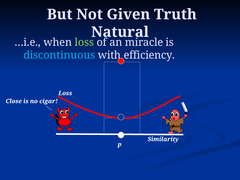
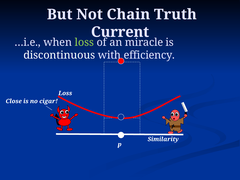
Given: Given -> Chain (128, 14)
Natural: Natural -> Current (120, 32)
discontinuous colour: light blue -> white (59, 55)
